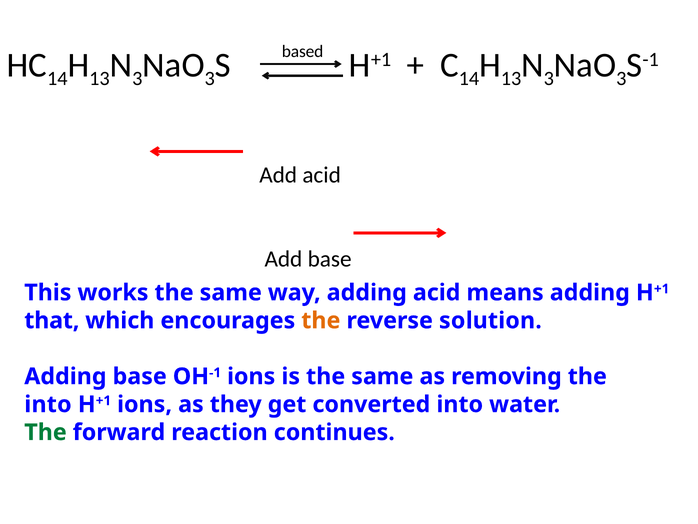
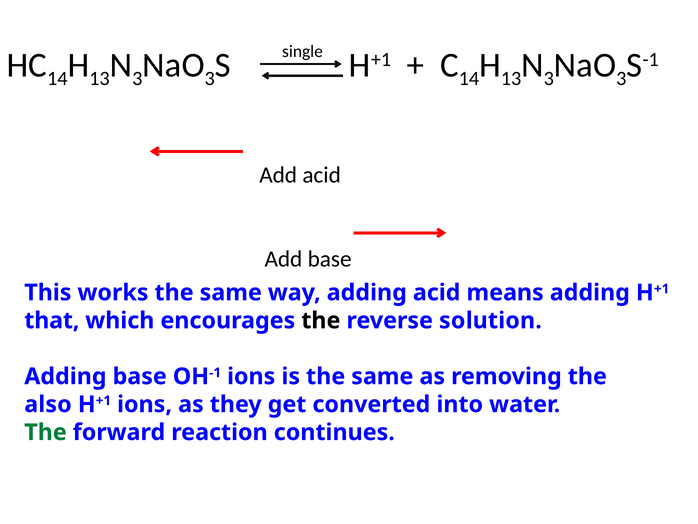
based: based -> single (302, 51)
the colour: orange -> black (321, 320)
into: into -> also (48, 404)
